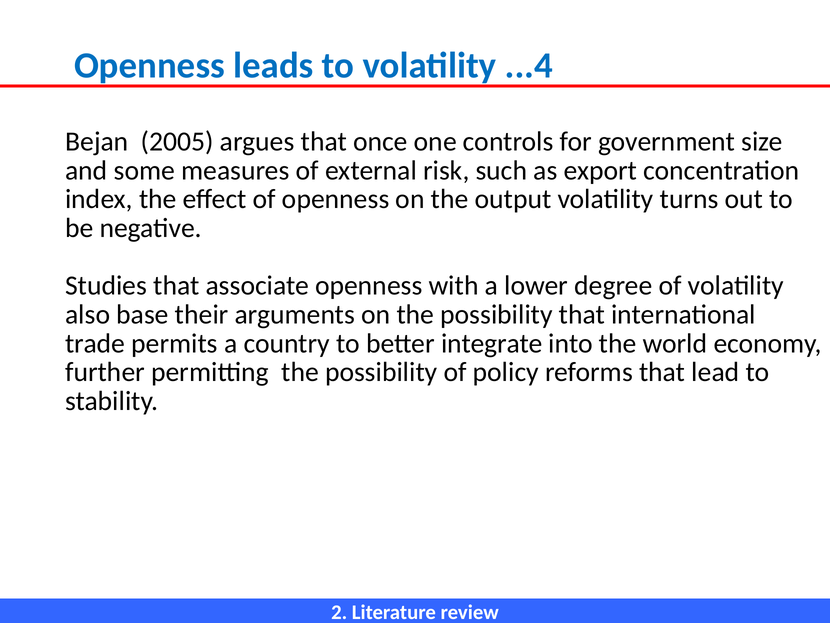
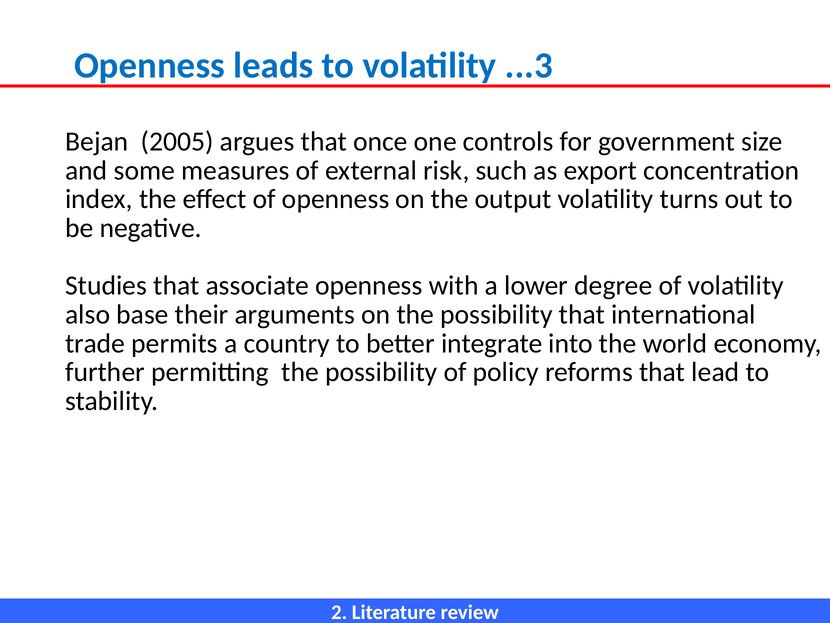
...4: ...4 -> ...3 (529, 65)
